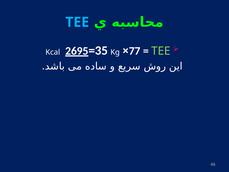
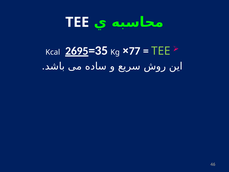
TEE colour: light blue -> white (77, 22)
